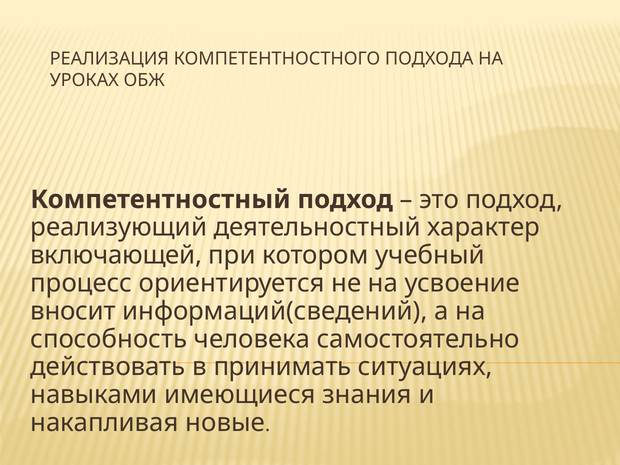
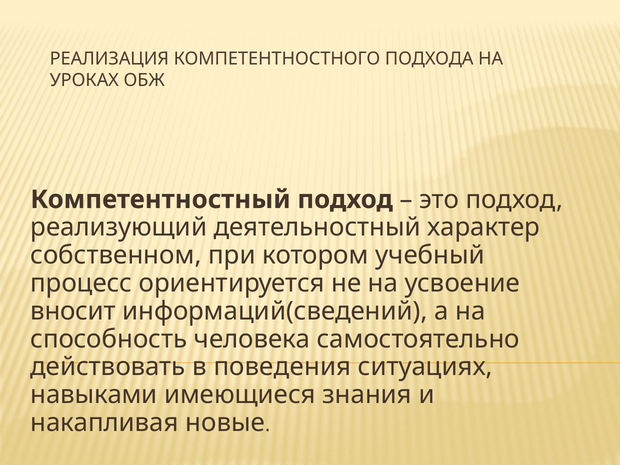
включающей: включающей -> собственном (116, 255)
принимать: принимать -> поведения (282, 367)
